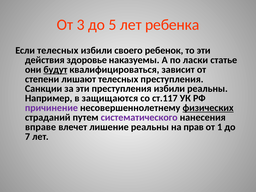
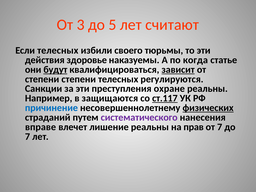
ребенка: ребенка -> считают (172, 25)
ребенок: ребенок -> тюрьмы (164, 50)
ласки: ласки -> когда (195, 60)
зависит underline: none -> present (178, 70)
степени лишают: лишают -> степени (79, 79)
телесных преступления: преступления -> регулируются (172, 79)
преступления избили: избили -> охране (169, 89)
ст.117 underline: none -> present (165, 98)
причинение colour: purple -> blue (51, 108)
от 1: 1 -> 7 (220, 127)
